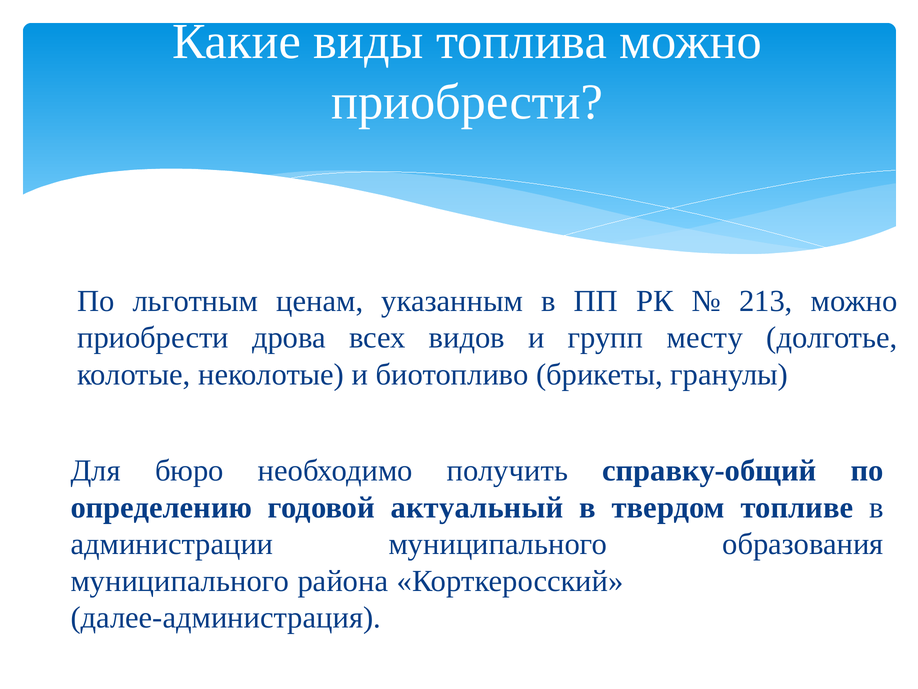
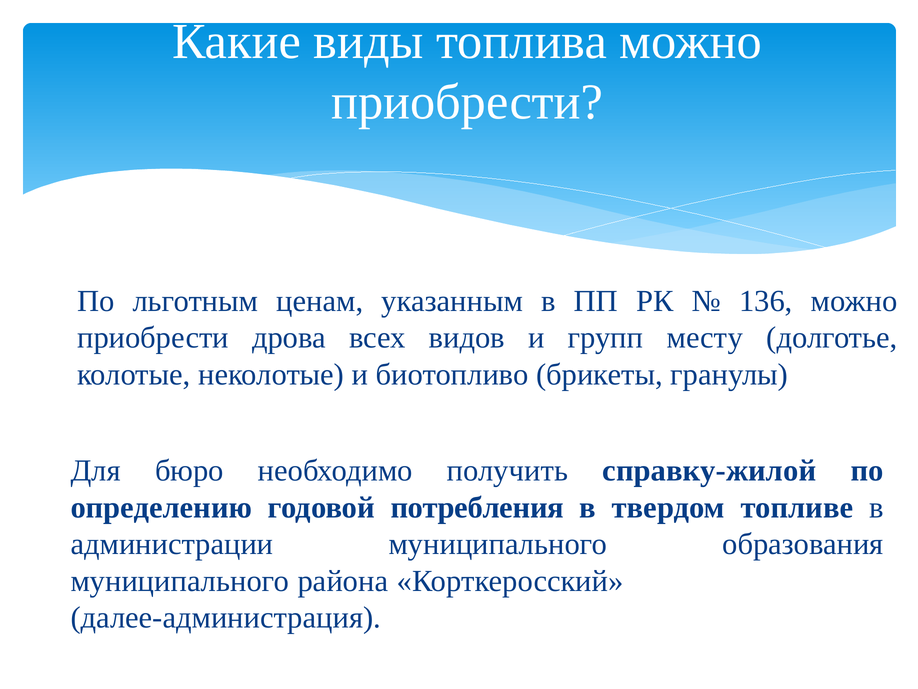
213: 213 -> 136 (766, 301)
справку-общий: справку-общий -> справку-жилой (709, 471)
актуальный: актуальный -> потребления (477, 507)
